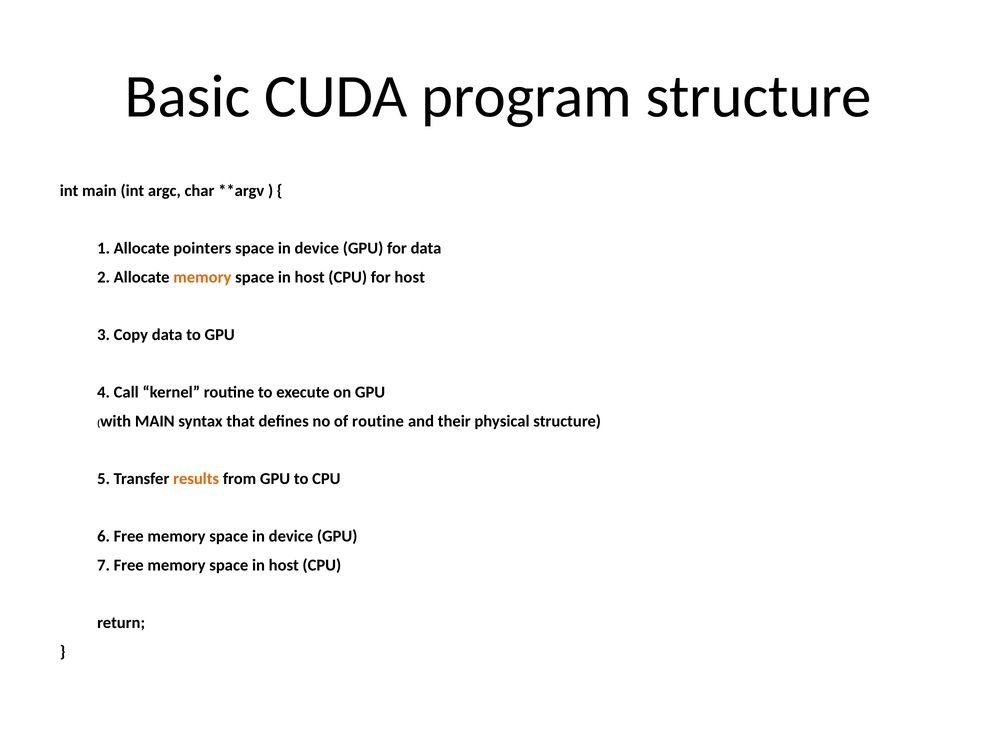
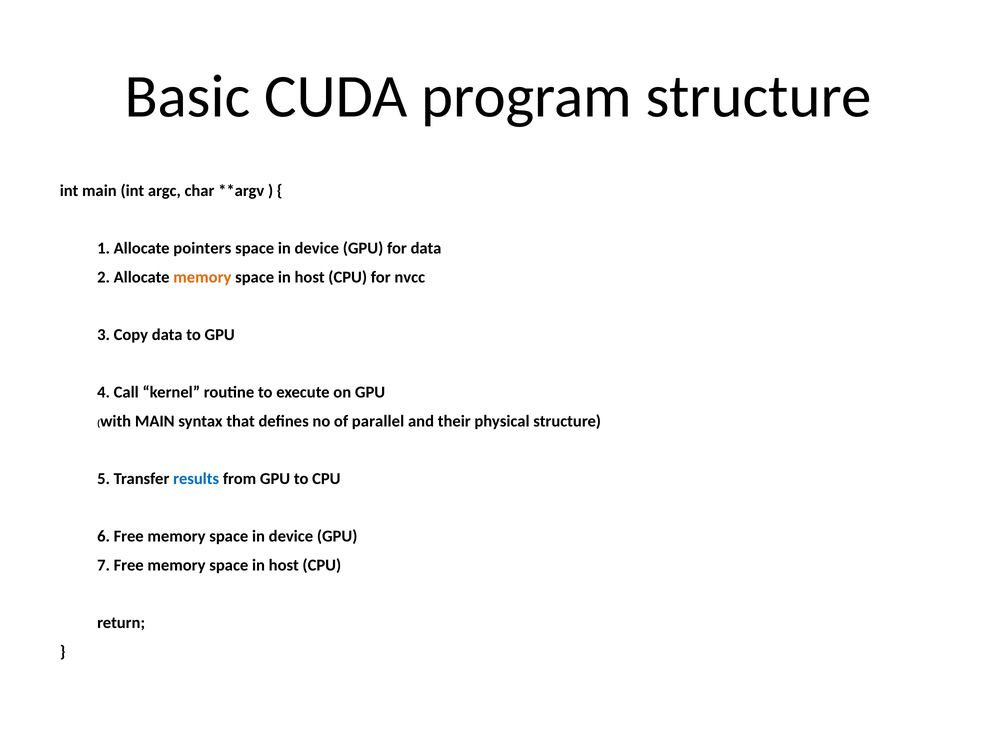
for host: host -> nvcc (410, 277)
of routine: routine -> parallel (378, 421)
results colour: orange -> blue (196, 479)
